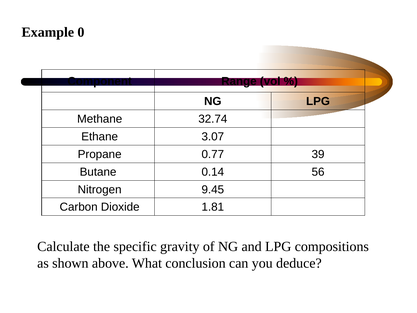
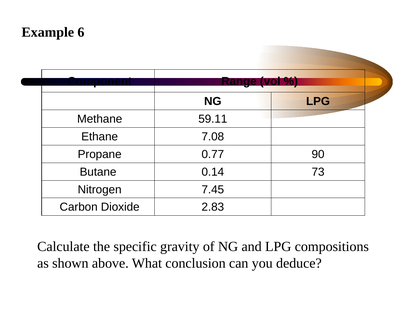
0: 0 -> 6 (81, 32)
32.74: 32.74 -> 59.11 (213, 119)
3.07: 3.07 -> 7.08 (213, 137)
39: 39 -> 90 (318, 154)
56: 56 -> 73 (318, 172)
9.45: 9.45 -> 7.45 (213, 189)
1.81: 1.81 -> 2.83 (213, 207)
